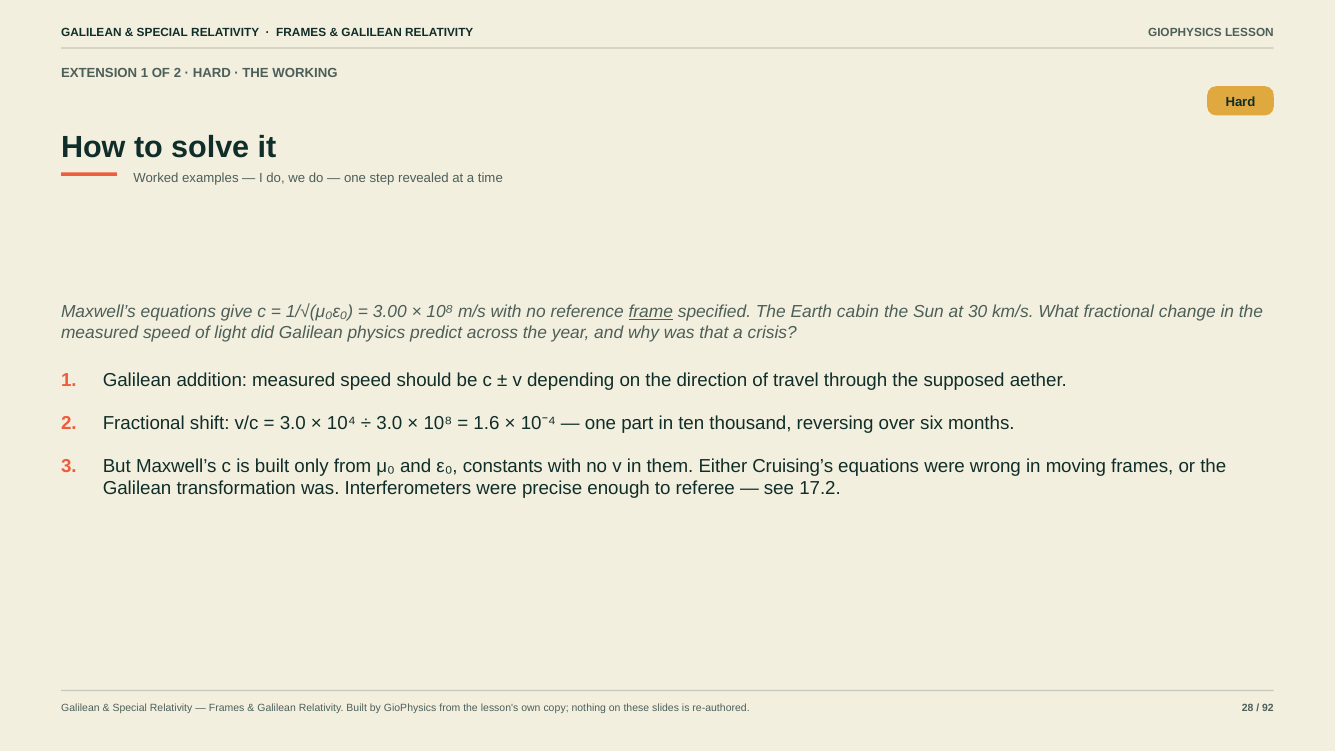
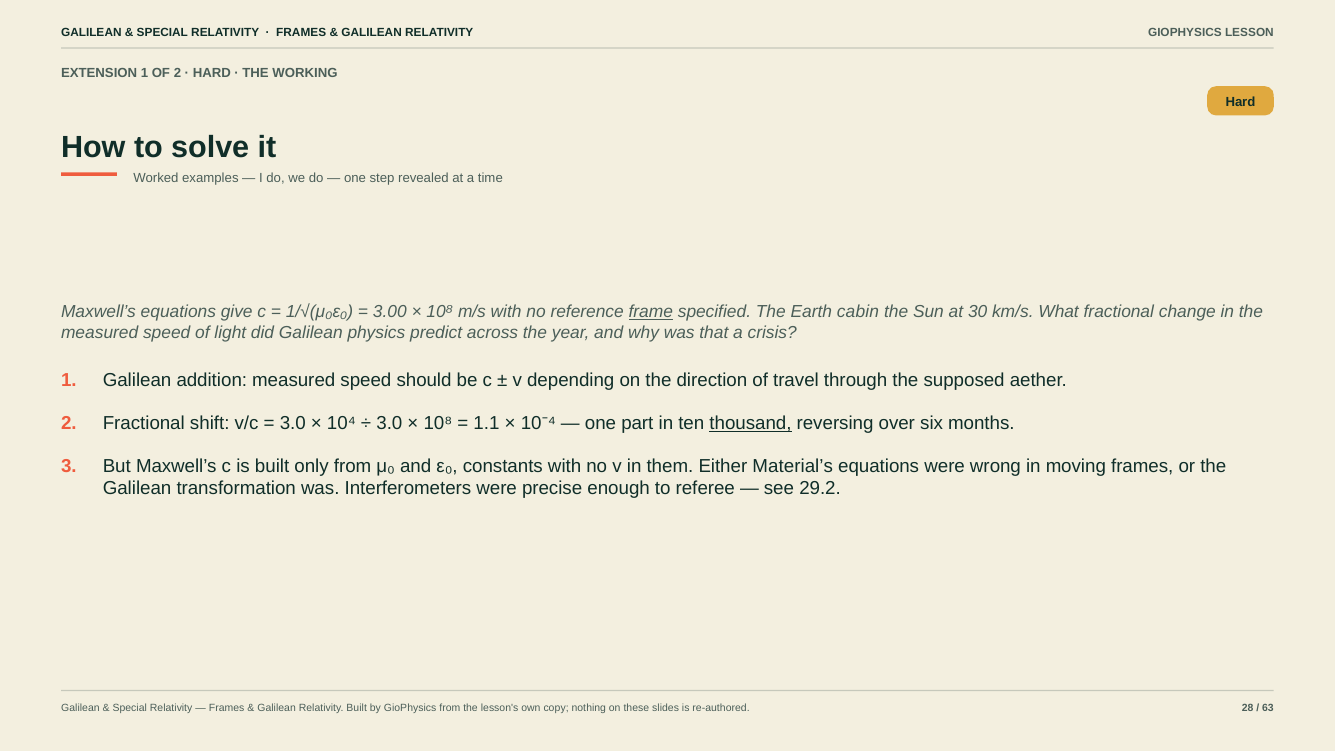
1.6: 1.6 -> 1.1 (487, 423)
thousand underline: none -> present (751, 423)
Cruising’s: Cruising’s -> Material’s (793, 466)
17.2: 17.2 -> 29.2 (820, 489)
92: 92 -> 63 (1268, 708)
